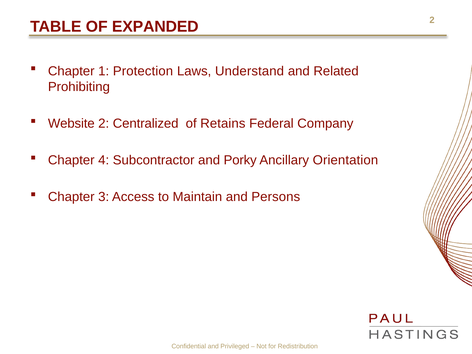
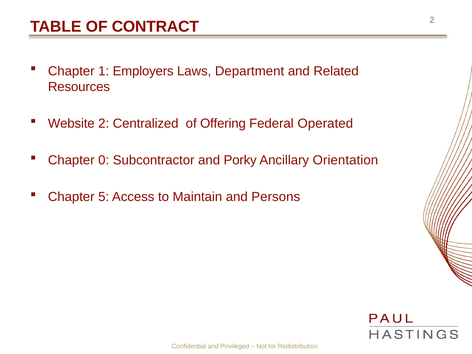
EXPANDED: EXPANDED -> CONTRACT (155, 27)
Protection: Protection -> Employers (143, 71)
Understand: Understand -> Department (250, 71)
Prohibiting: Prohibiting -> Resources (79, 87)
Retains: Retains -> Offering (223, 124)
Company: Company -> Operated (325, 124)
4: 4 -> 0 (104, 160)
3: 3 -> 5 (104, 197)
